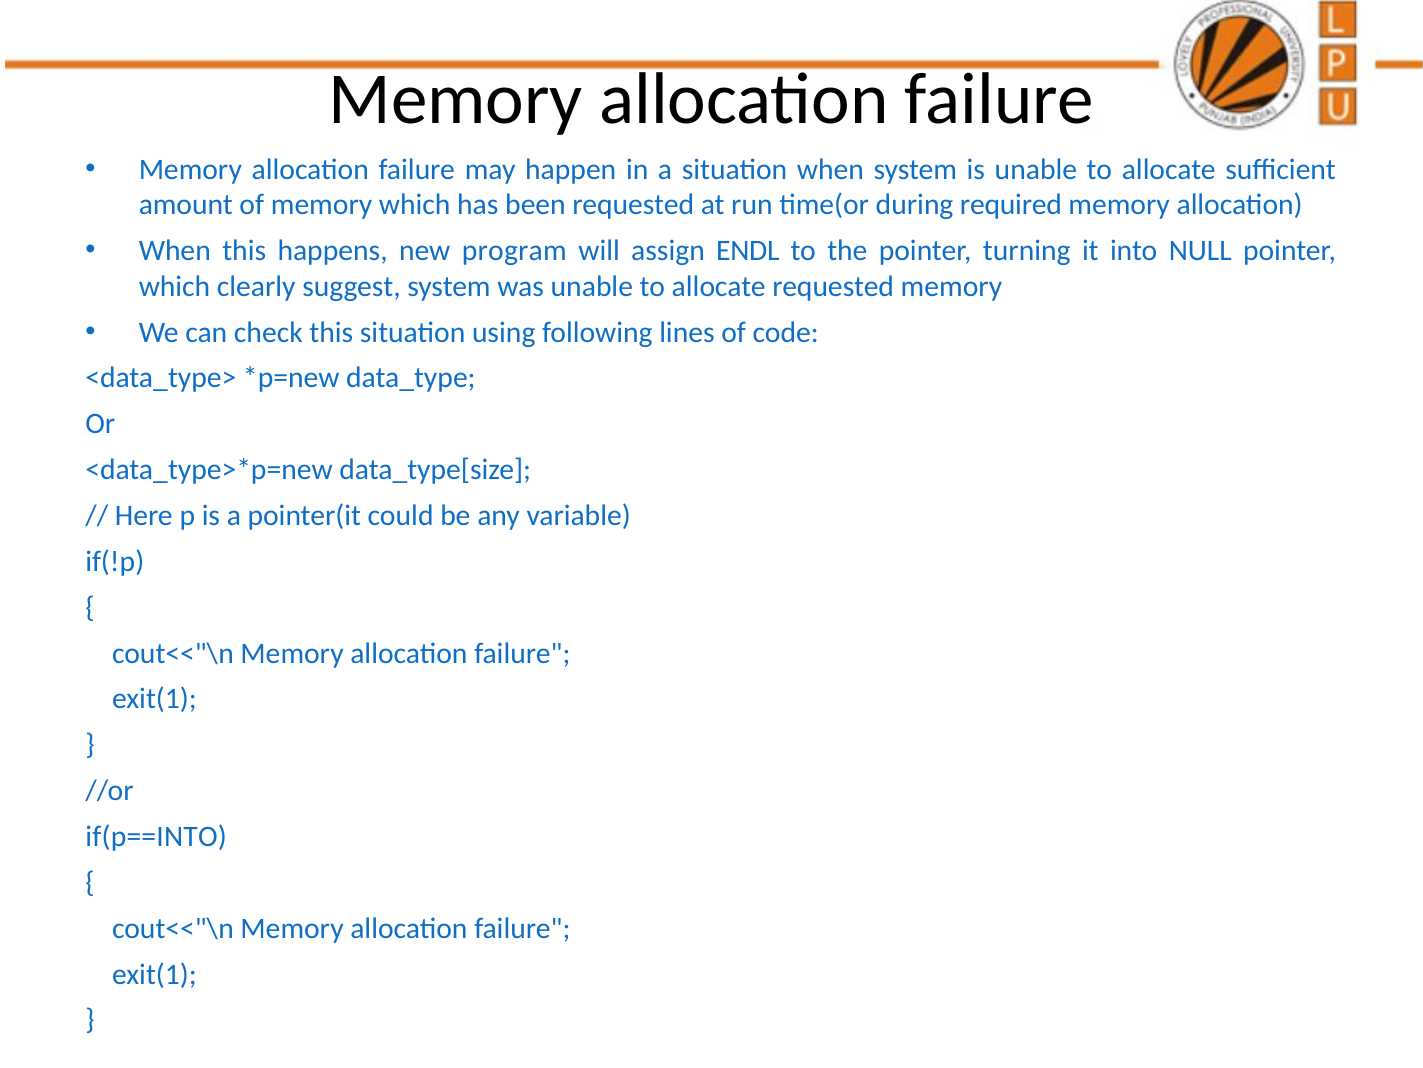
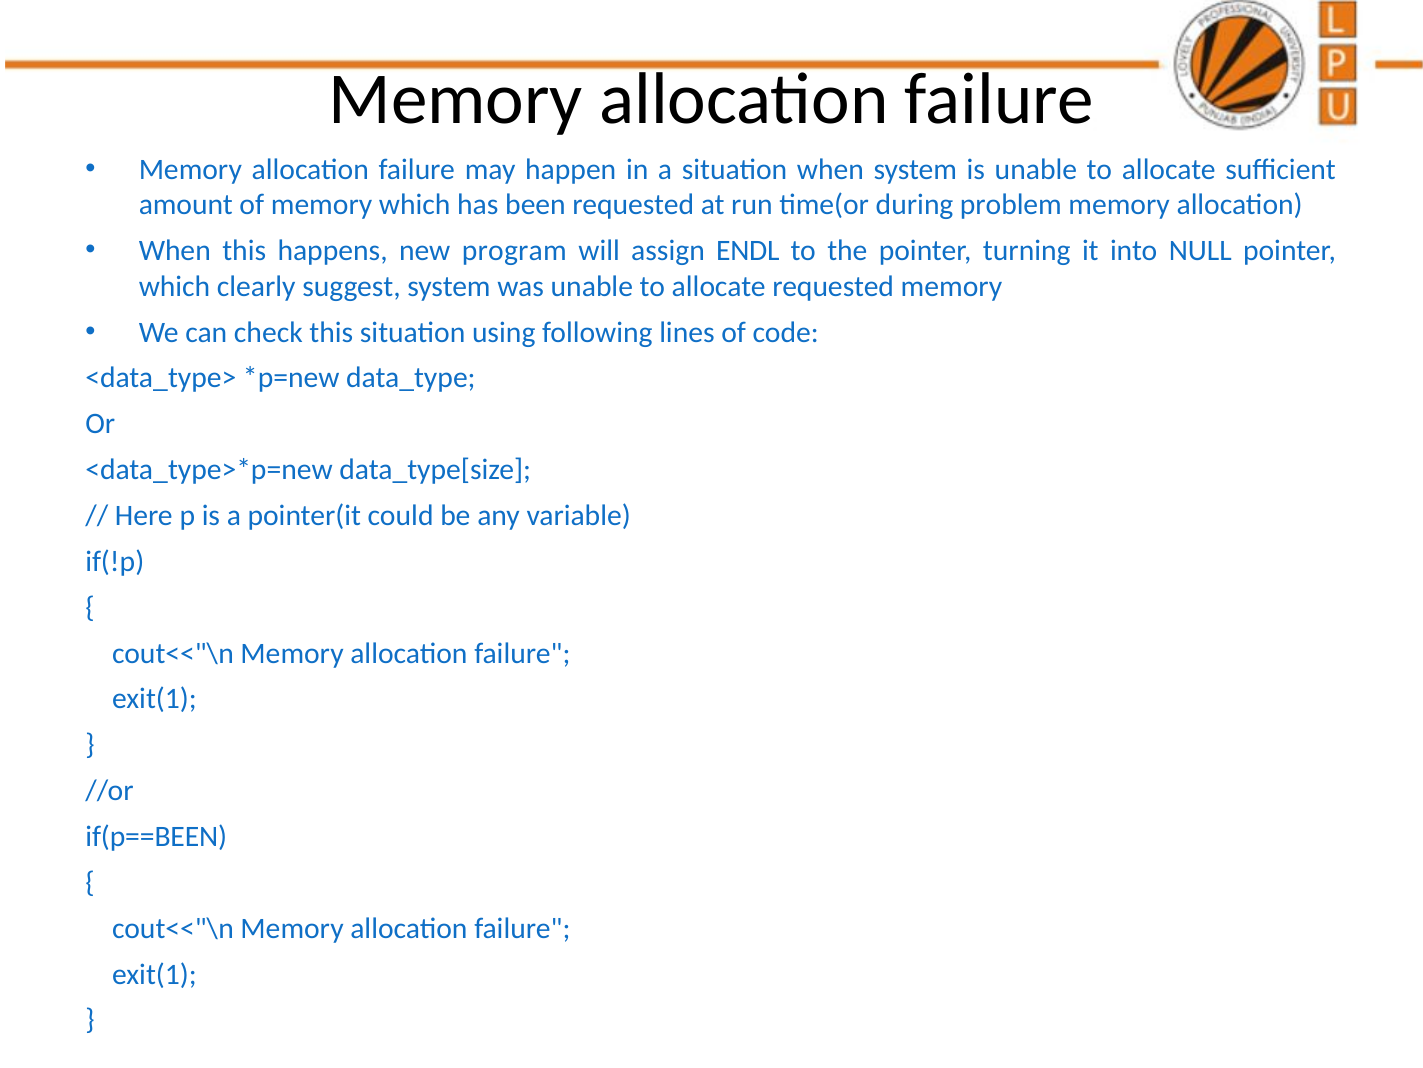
required: required -> problem (1011, 205)
if(p==INTO: if(p==INTO -> if(p==BEEN (156, 836)
